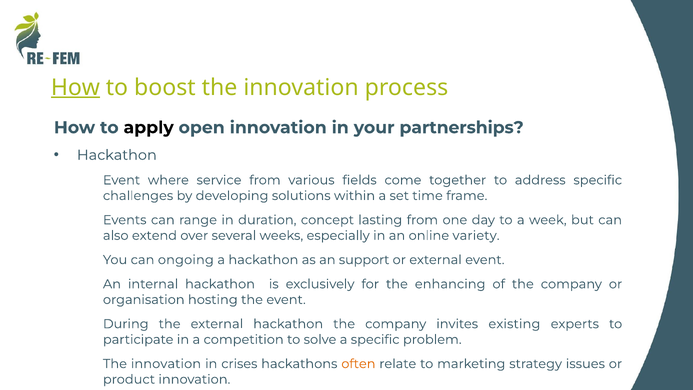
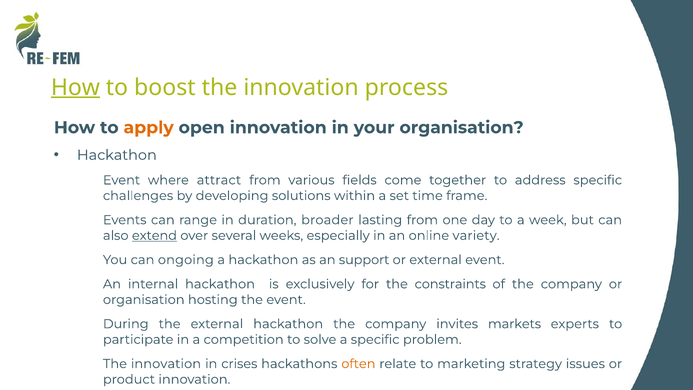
apply colour: black -> orange (149, 127)
your partnerships: partnerships -> organisation (462, 127)
service: service -> attract (219, 180)
concept: concept -> broader (327, 220)
extend underline: none -> present (154, 235)
enhancing: enhancing -> constraints (450, 284)
existing: existing -> markets (515, 324)
